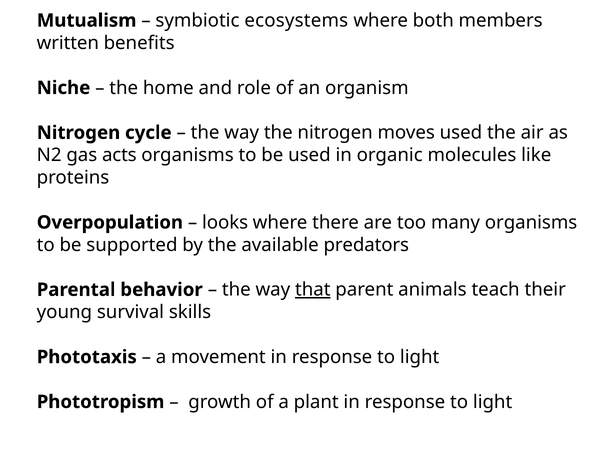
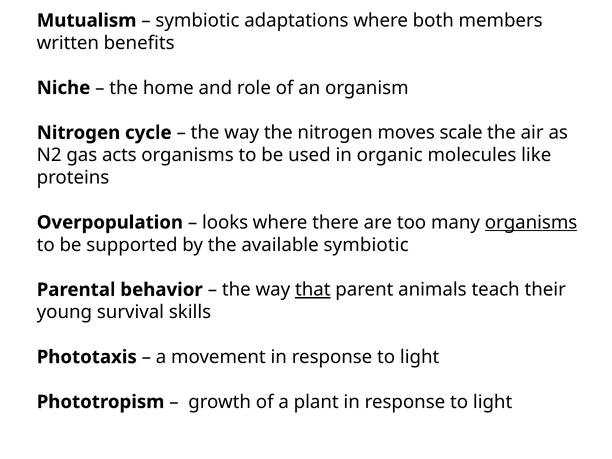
ecosystems: ecosystems -> adaptations (296, 21)
moves used: used -> scale (461, 133)
organisms underline: none -> present (531, 222)
available predators: predators -> symbiotic (366, 245)
